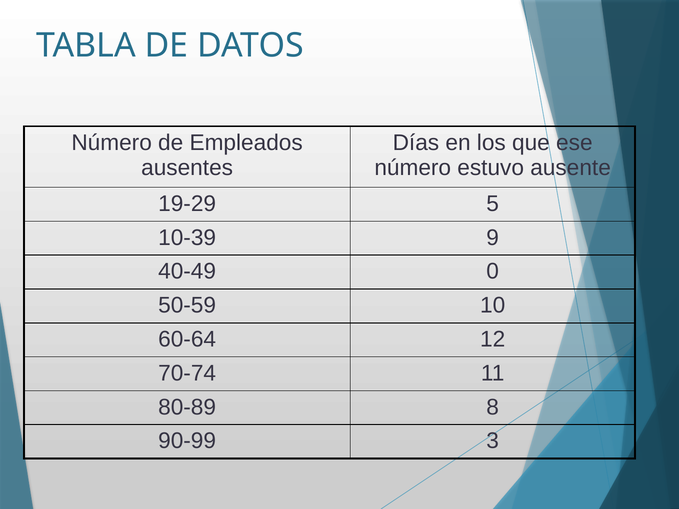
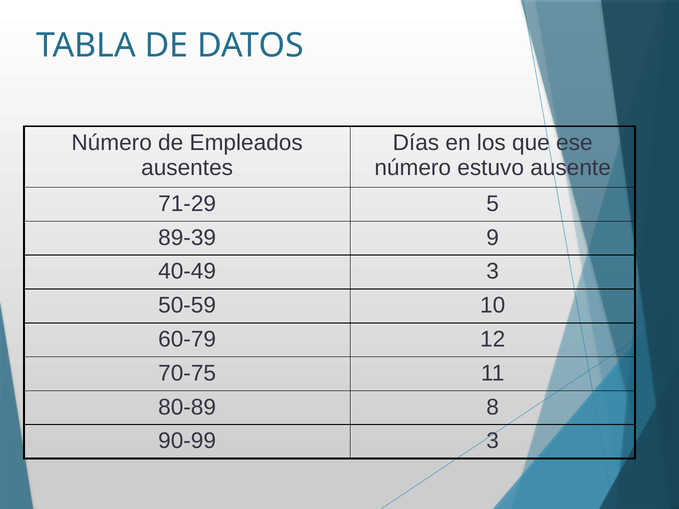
19-29: 19-29 -> 71-29 (187, 204)
10-39: 10-39 -> 89-39 (187, 238)
40-49 0: 0 -> 3 (493, 272)
60-64: 60-64 -> 60-79 (187, 339)
70-74: 70-74 -> 70-75 (187, 373)
